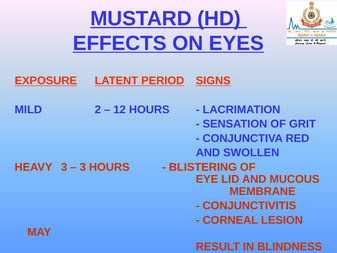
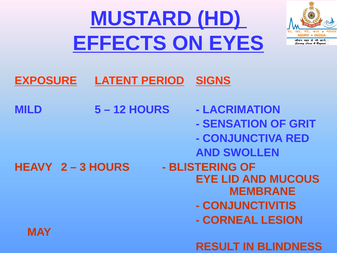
2: 2 -> 5 (98, 109)
HEAVY 3: 3 -> 2 (64, 167)
